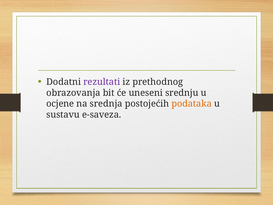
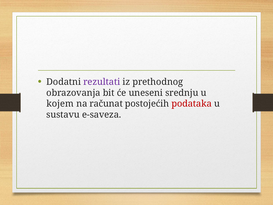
ocjene: ocjene -> kojem (60, 104)
srednja: srednja -> računat (106, 104)
podataka colour: orange -> red (192, 104)
